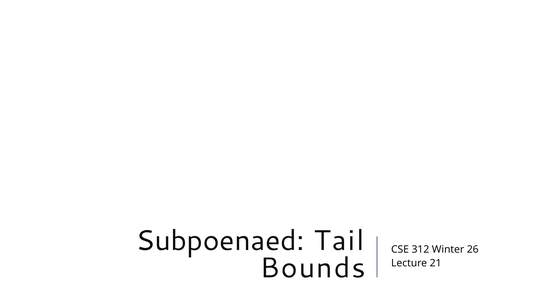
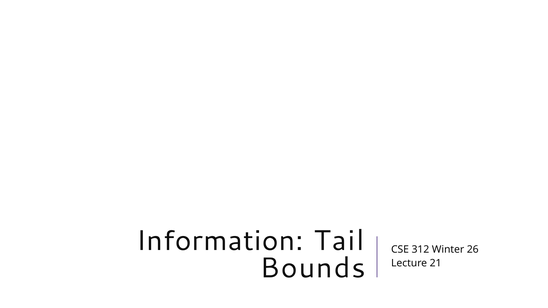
Subpoenaed: Subpoenaed -> Information (220, 241)
